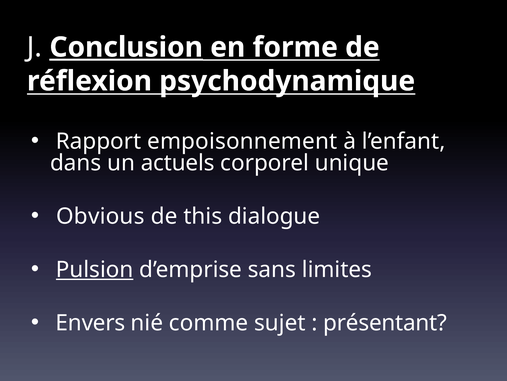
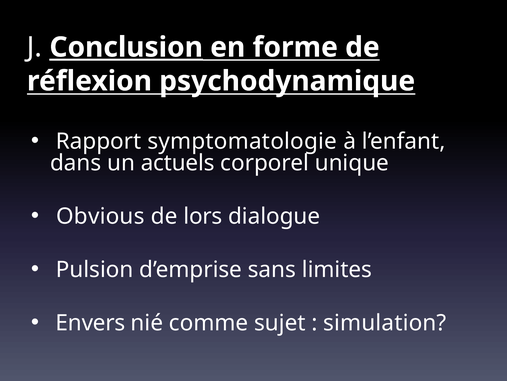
empoisonnement: empoisonnement -> symptomatologie (242, 141)
this: this -> lors (203, 216)
Pulsion underline: present -> none (95, 269)
présentant: présentant -> simulation (385, 322)
